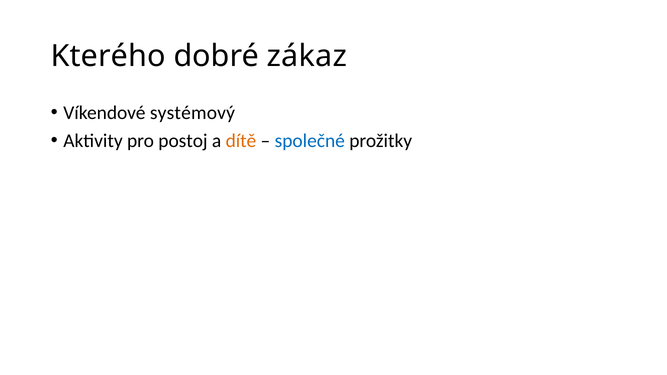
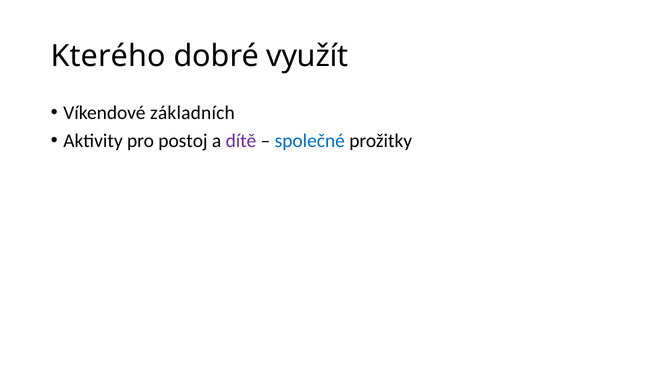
zákaz: zákaz -> využít (307, 56)
systémový: systémový -> základních (192, 113)
dítě colour: orange -> purple (241, 141)
